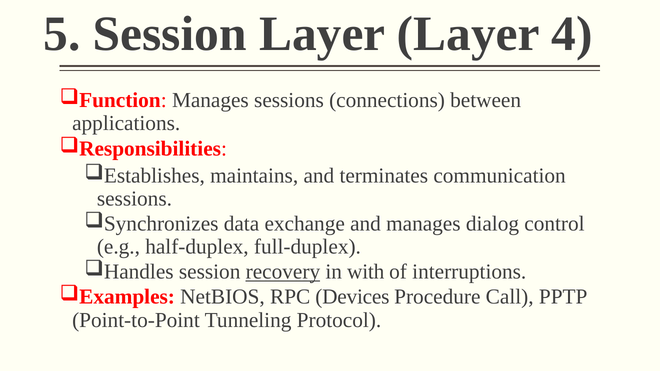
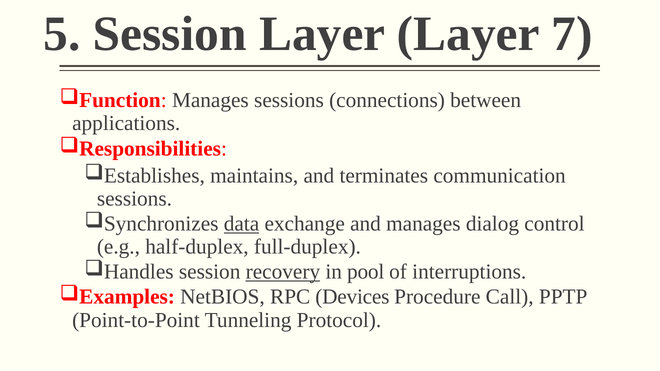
4: 4 -> 7 (572, 34)
data underline: none -> present (242, 224)
with: with -> pool (366, 272)
